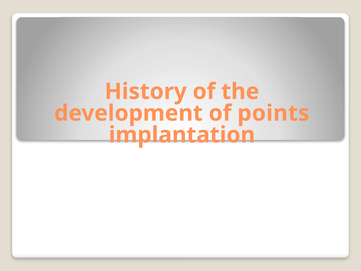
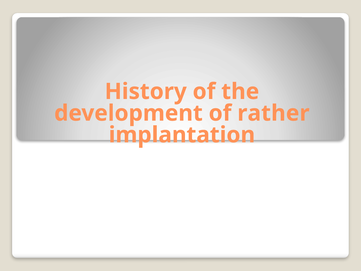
points: points -> rather (273, 113)
